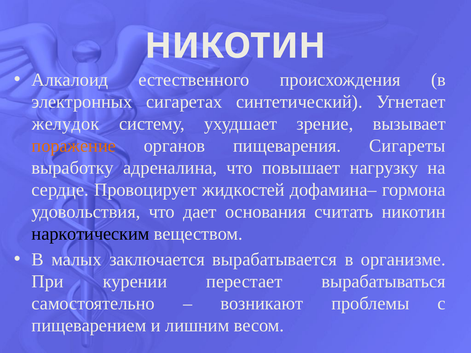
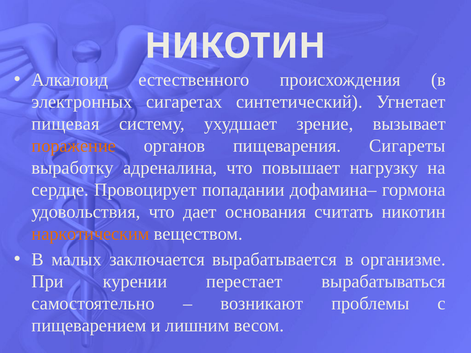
желудок: желудок -> пищевая (66, 124)
жидкостей: жидкостей -> попадании (243, 190)
наркотическим colour: black -> orange (91, 234)
